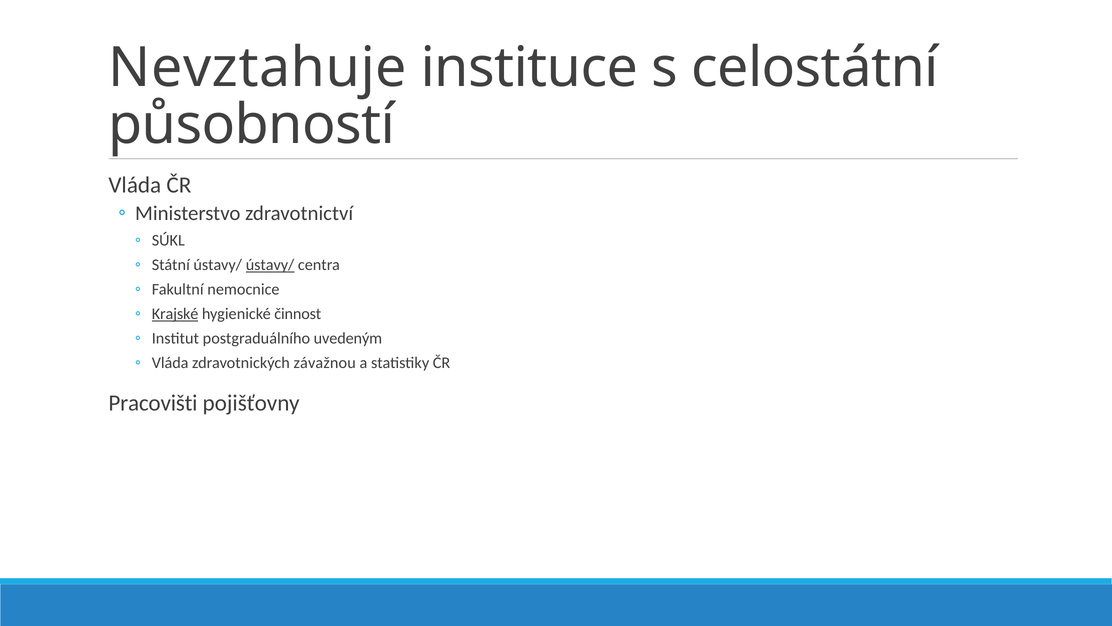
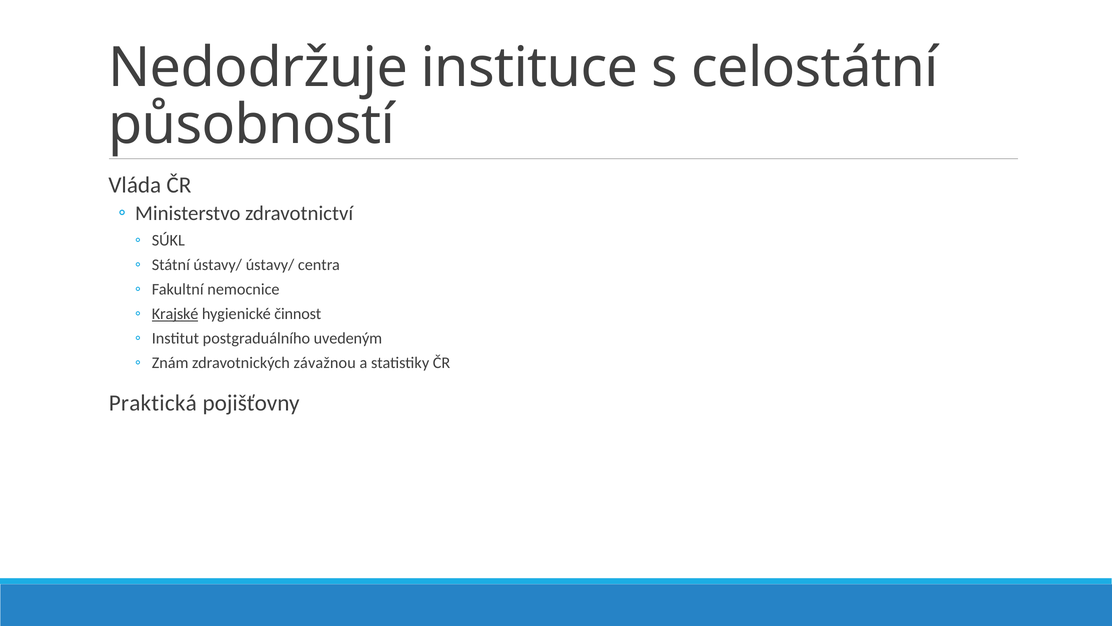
Nevztahuje: Nevztahuje -> Nedodržuje (258, 68)
ústavy/ underline: present -> none (270, 265)
Vláda: Vláda -> Znám (170, 363)
Pracovišti: Pracovišti -> Praktická (153, 403)
